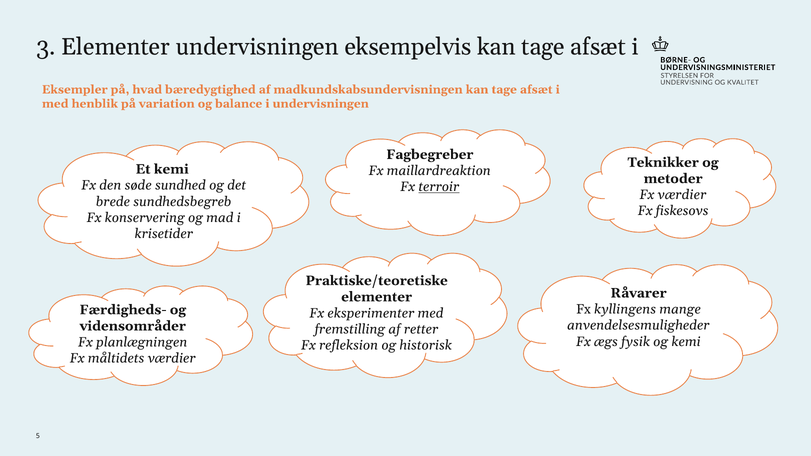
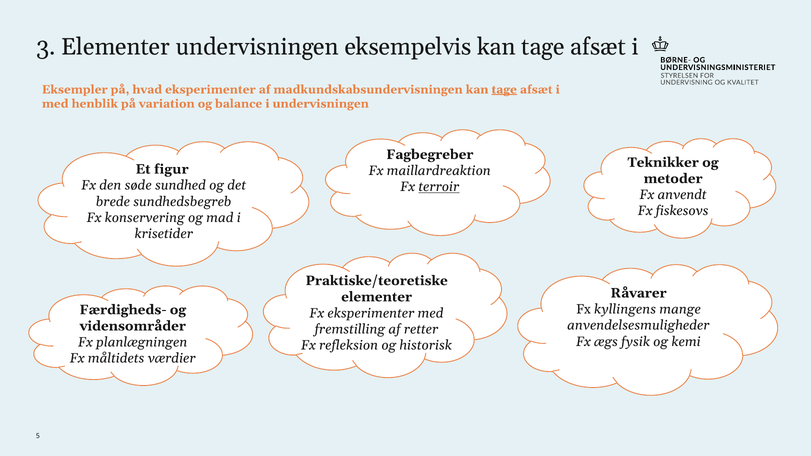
hvad bæredygtighed: bæredygtighed -> eksperimenter (210, 90)
tage underline: none -> present (504, 90)
Et kemi: kemi -> figur (171, 169)
Fx værdier: værdier -> anvendt (682, 195)
